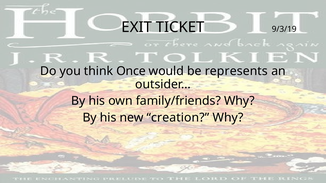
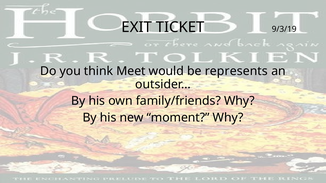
Once: Once -> Meet (131, 71)
creation: creation -> moment (178, 118)
